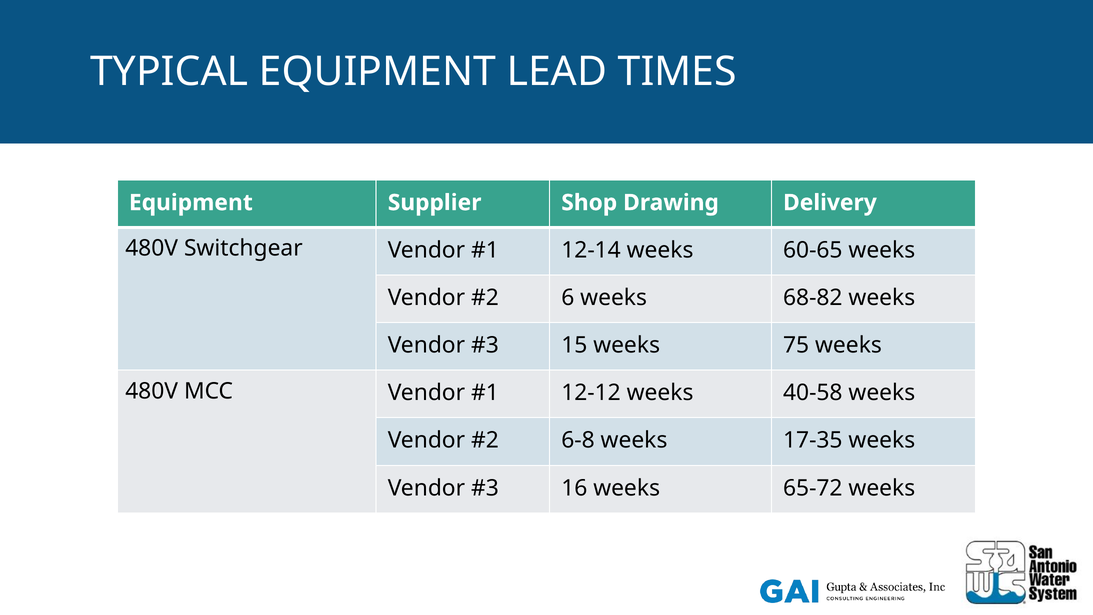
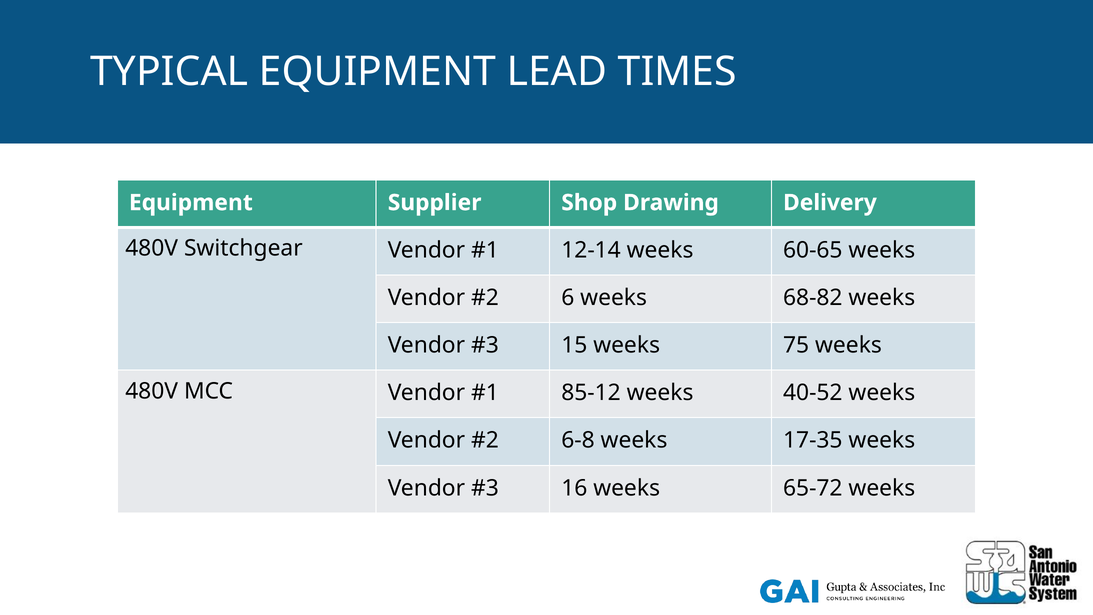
12-12: 12-12 -> 85-12 (591, 393)
40-58: 40-58 -> 40-52 (813, 393)
